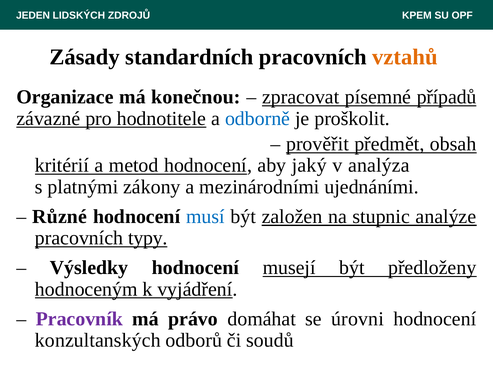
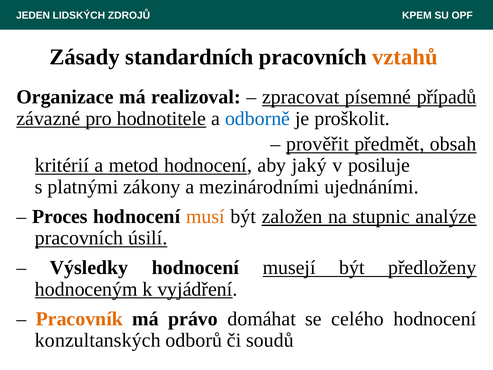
konečnou: konečnou -> realizoval (196, 97)
analýza: analýza -> posiluje (379, 165)
Různé: Různé -> Proces (60, 216)
musí colour: blue -> orange (206, 216)
typy: typy -> úsilí (148, 238)
Pracovník colour: purple -> orange (79, 319)
úrovni: úrovni -> celého (358, 319)
